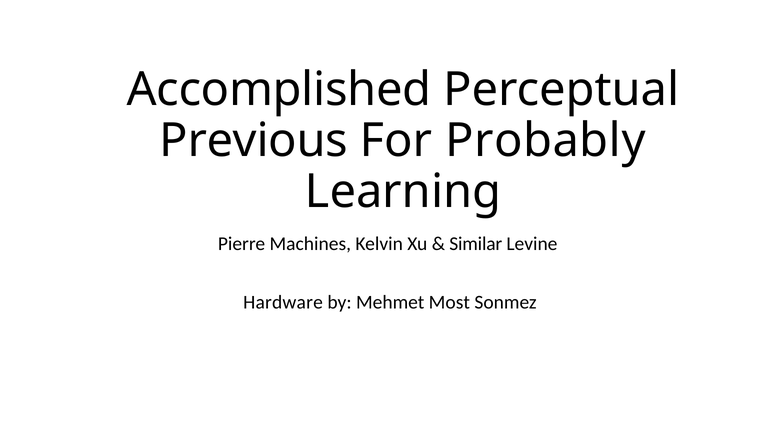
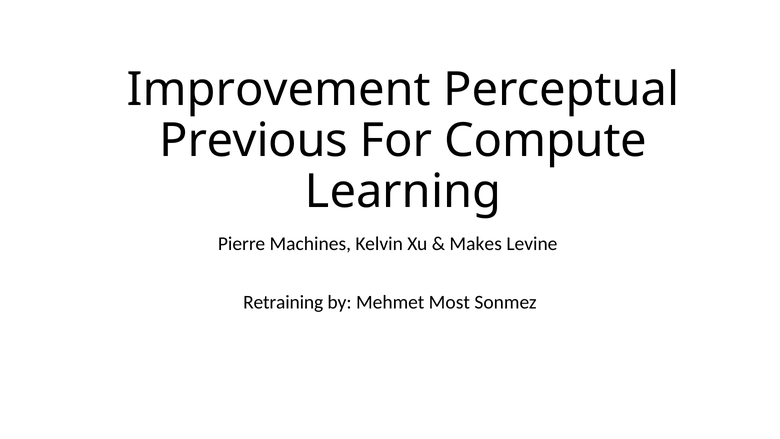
Accomplished: Accomplished -> Improvement (279, 90)
Probably: Probably -> Compute (546, 141)
Similar: Similar -> Makes (476, 244)
Hardware: Hardware -> Retraining (283, 302)
